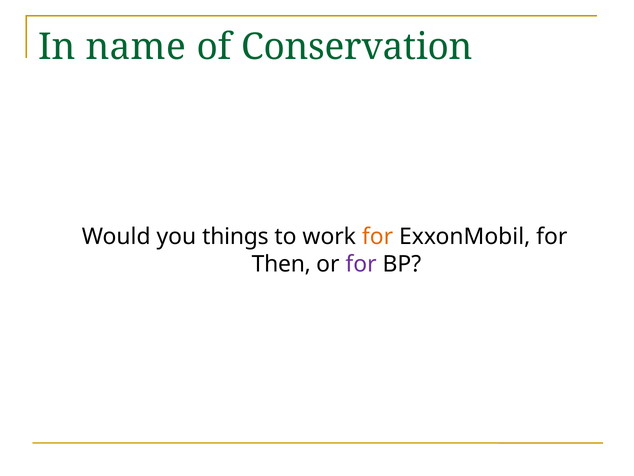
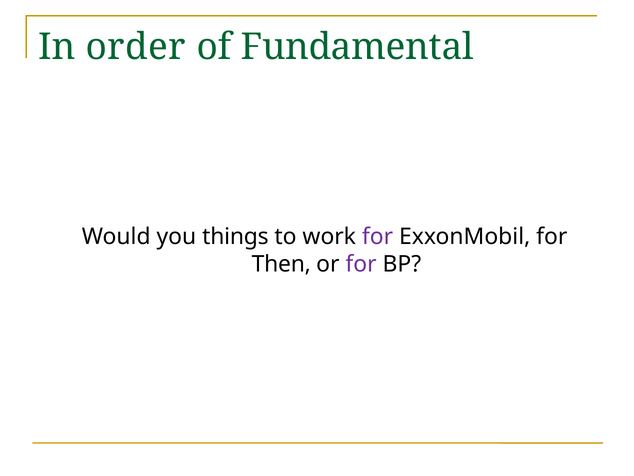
name: name -> order (136, 47)
Conservation: Conservation -> Fundamental (357, 47)
for colour: orange -> purple (378, 236)
